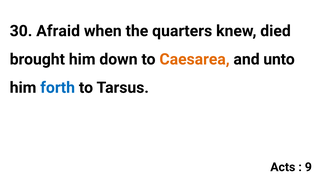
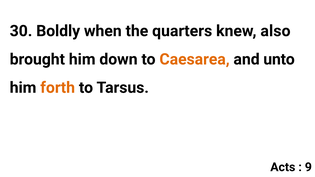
Afraid: Afraid -> Boldly (58, 31)
died: died -> also (275, 31)
forth colour: blue -> orange (58, 88)
